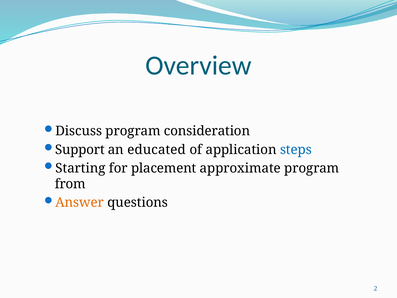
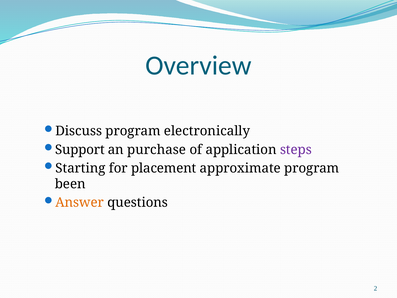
consideration: consideration -> electronically (207, 131)
educated: educated -> purchase (157, 150)
steps colour: blue -> purple (296, 150)
from: from -> been (70, 184)
